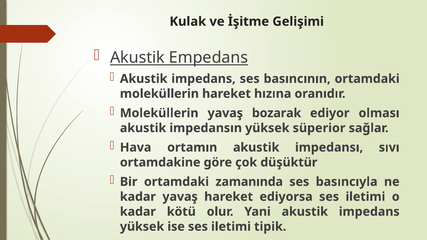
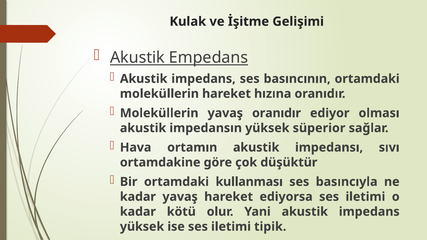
yavaş bozarak: bozarak -> oranıdır (277, 113)
zamanında: zamanında -> kullanması (249, 182)
